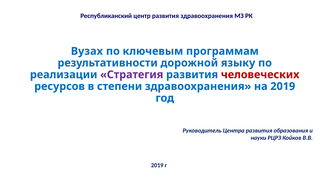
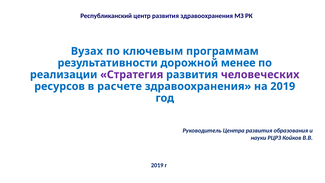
языку: языку -> менее (238, 63)
человеческих colour: red -> purple (260, 75)
степени: степени -> расчете (120, 86)
